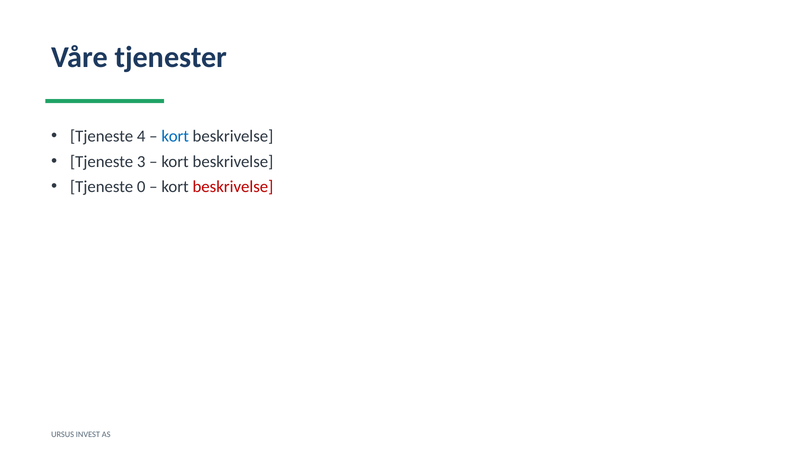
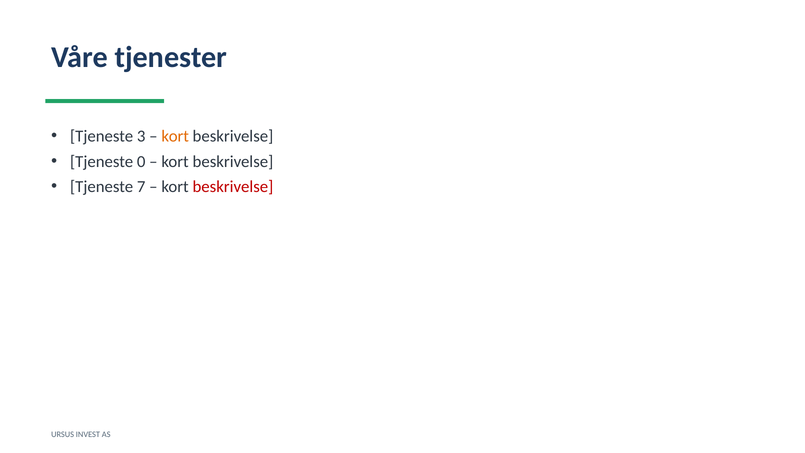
4: 4 -> 3 (141, 136)
kort colour: blue -> orange (175, 136)
3: 3 -> 0 (141, 162)
0: 0 -> 7 (141, 187)
